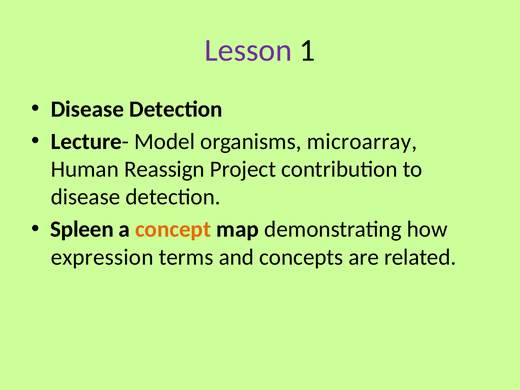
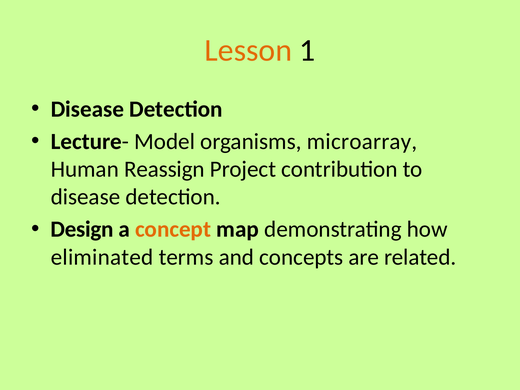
Lesson colour: purple -> orange (248, 50)
Spleen: Spleen -> Design (82, 229)
expression: expression -> eliminated (102, 257)
